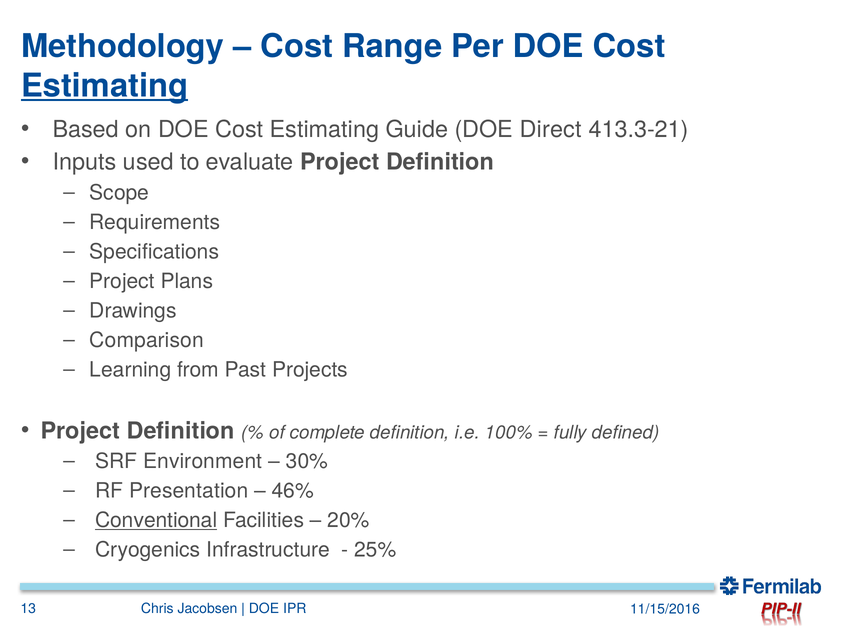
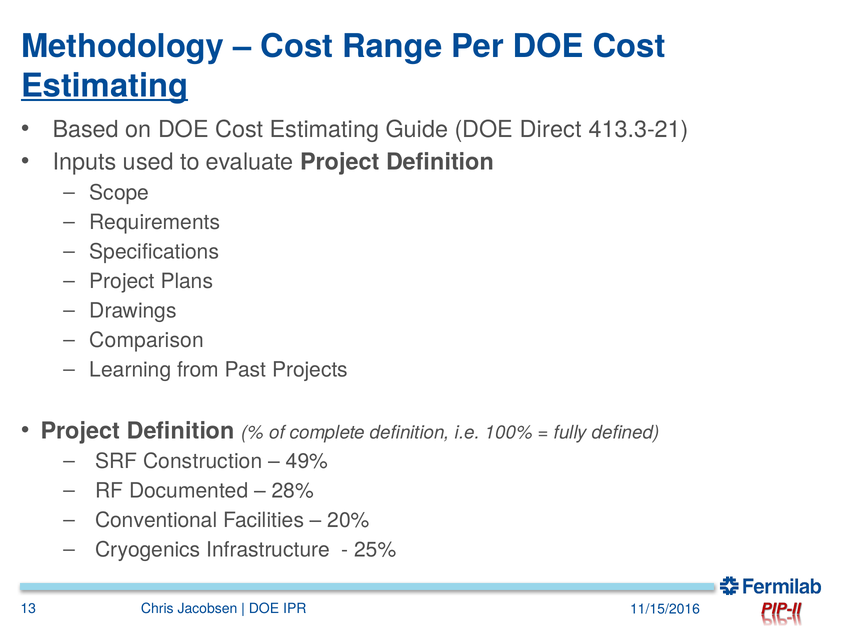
Environment: Environment -> Construction (203, 461)
30%: 30% -> 49% (307, 461)
Presentation: Presentation -> Documented (189, 491)
46%: 46% -> 28% (293, 491)
Conventional underline: present -> none (156, 520)
